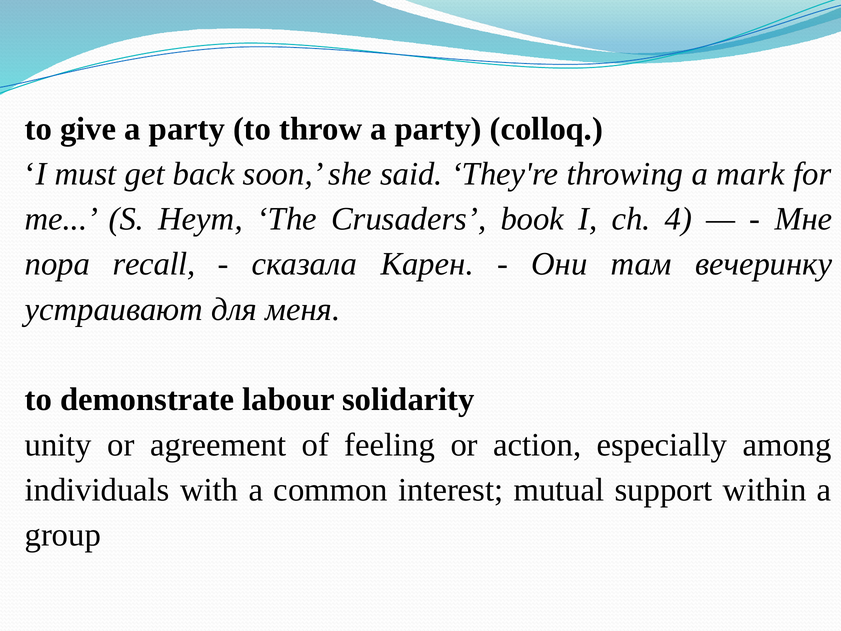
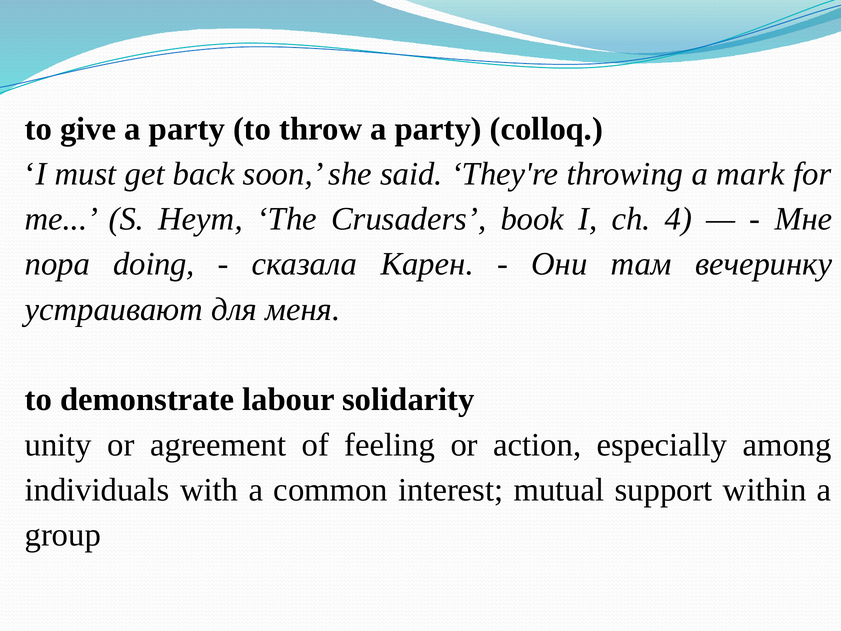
recall: recall -> doing (154, 264)
